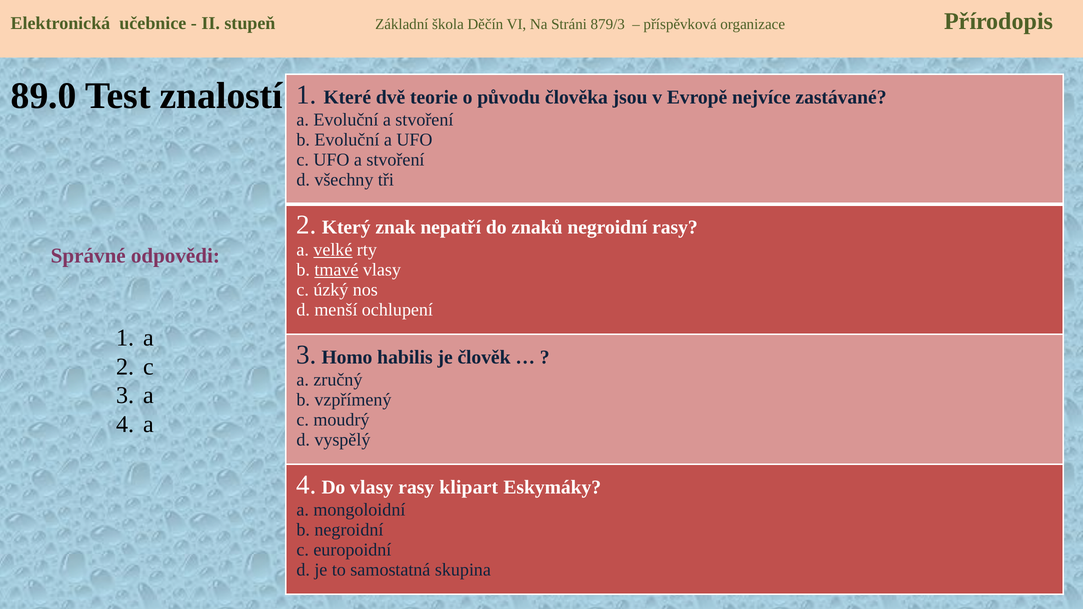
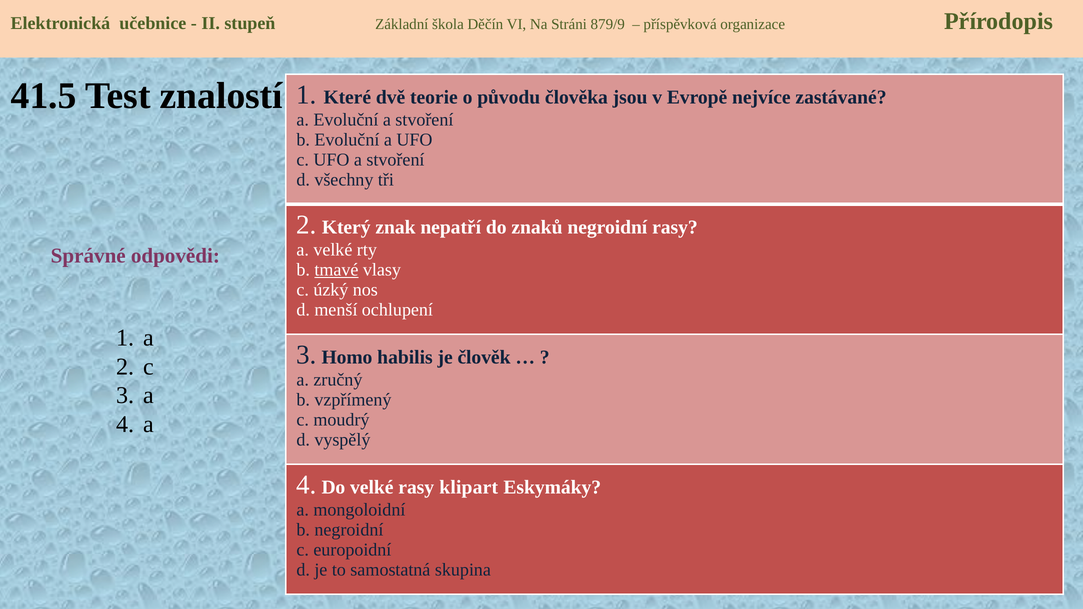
879/3: 879/3 -> 879/9 (608, 24)
89.0: 89.0 -> 41.5 (44, 96)
velké underline: present -> none (333, 250)
Do vlasy: vlasy -> velké (372, 487)
